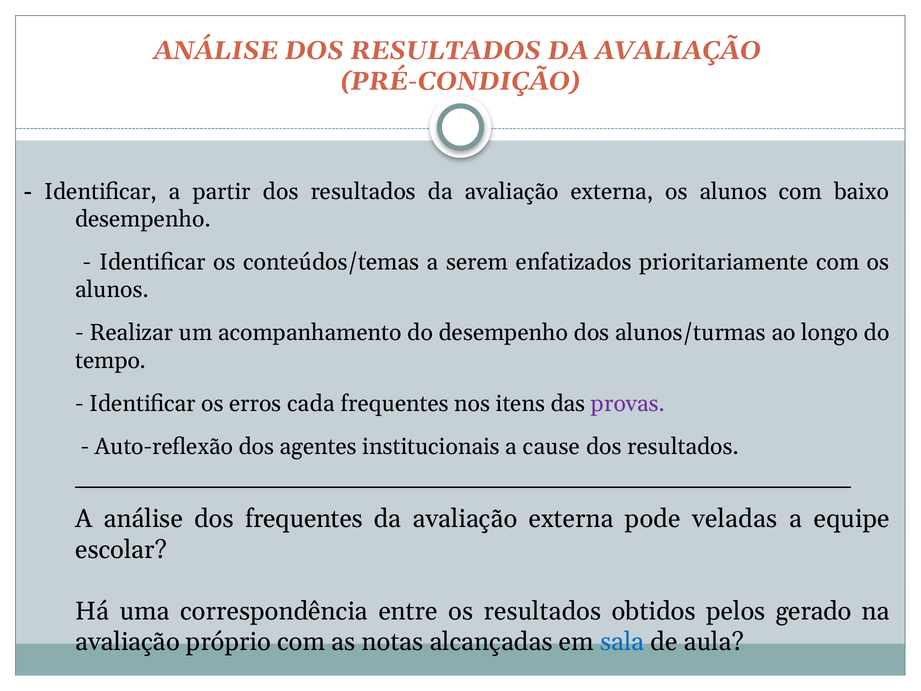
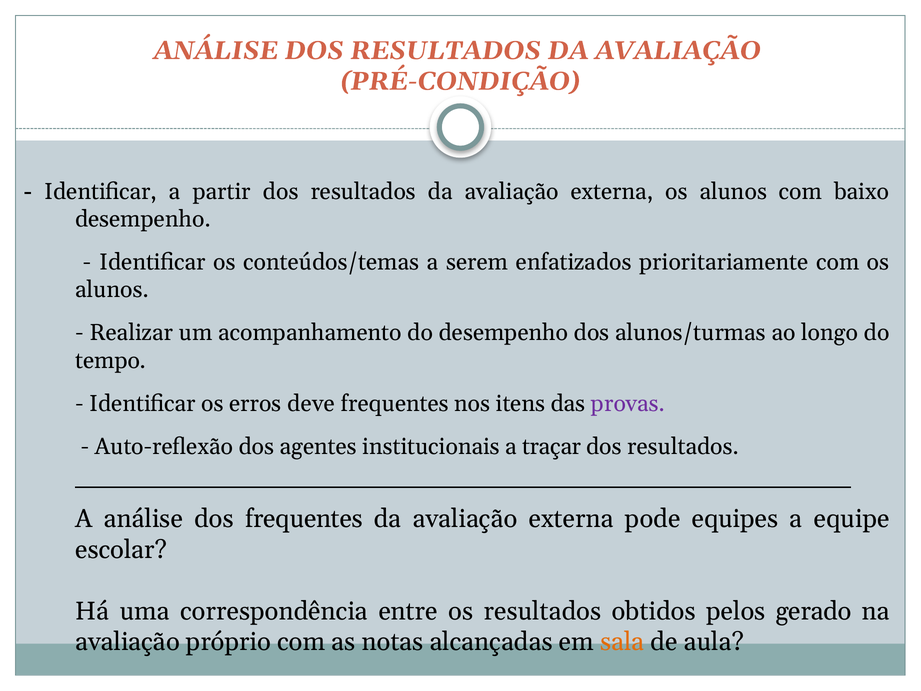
cada: cada -> deve (311, 403)
cause: cause -> traçar (552, 446)
veladas: veladas -> equipes (735, 519)
sala colour: blue -> orange (622, 642)
